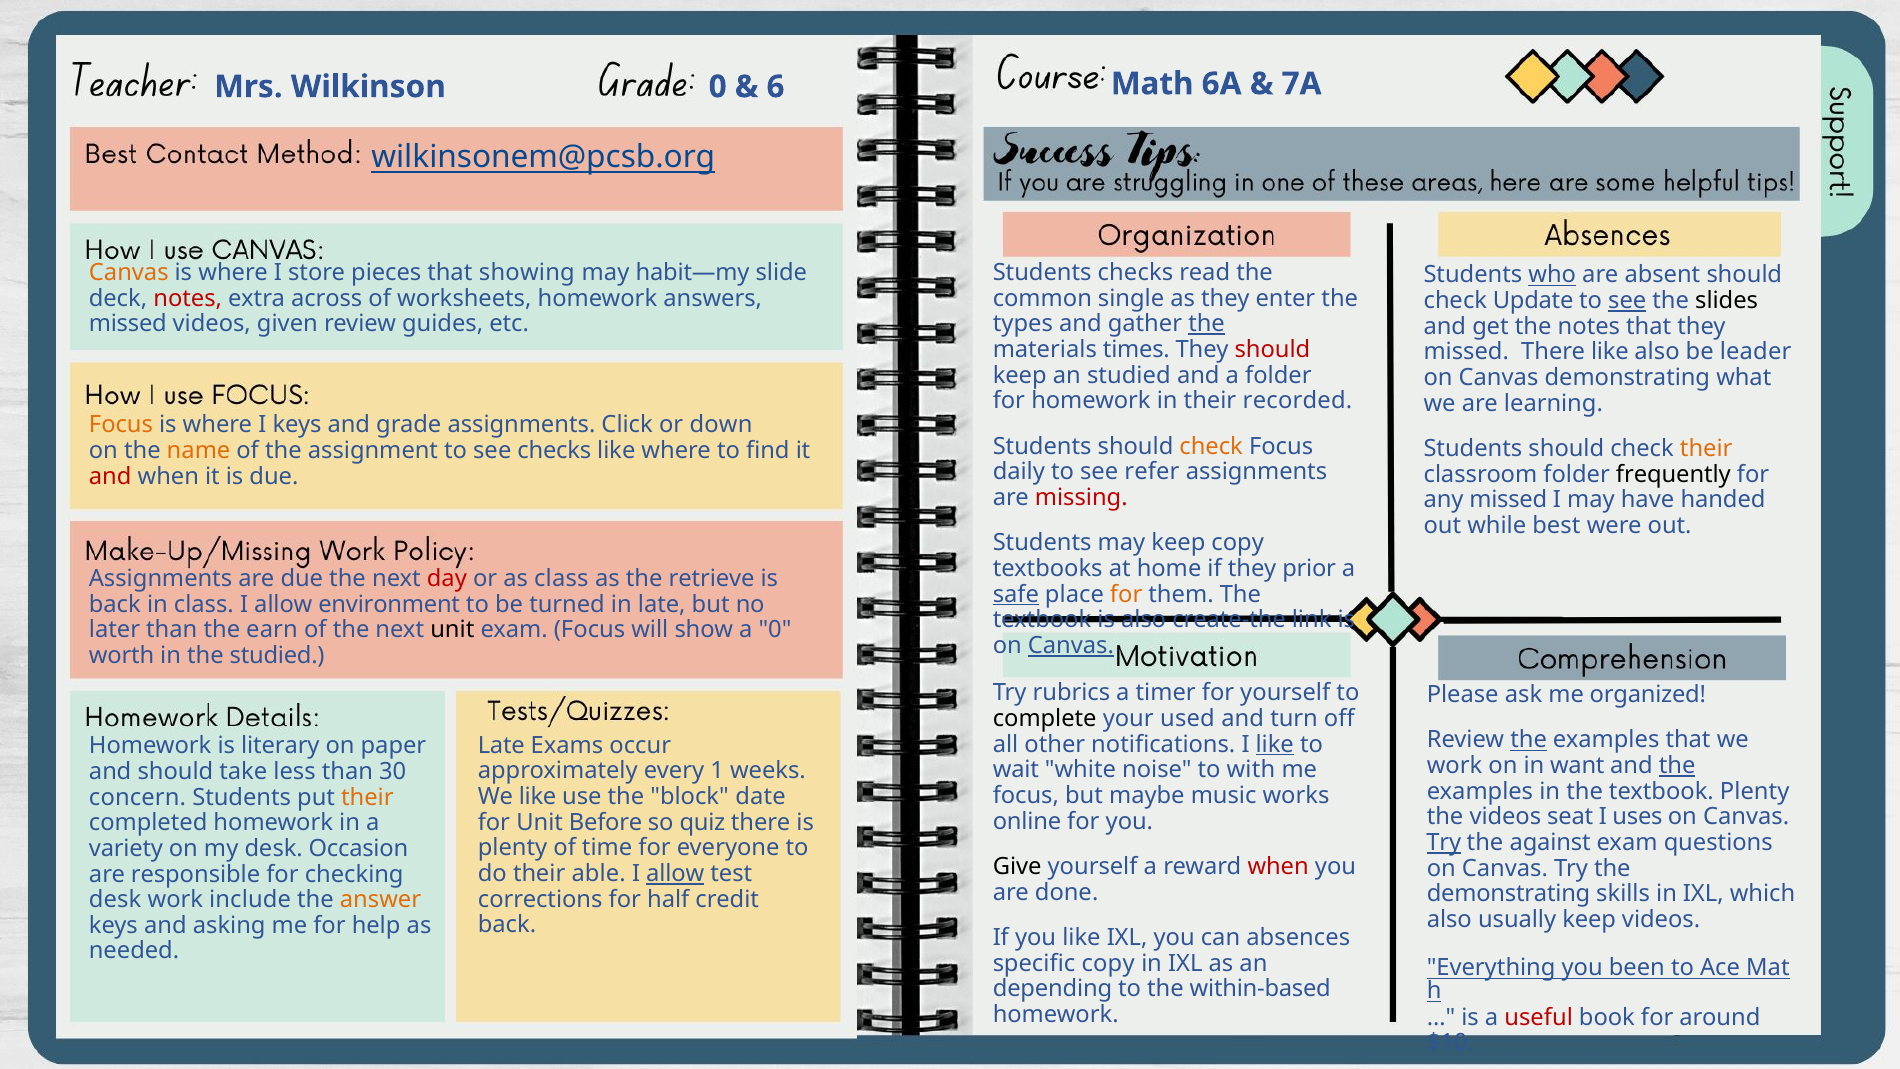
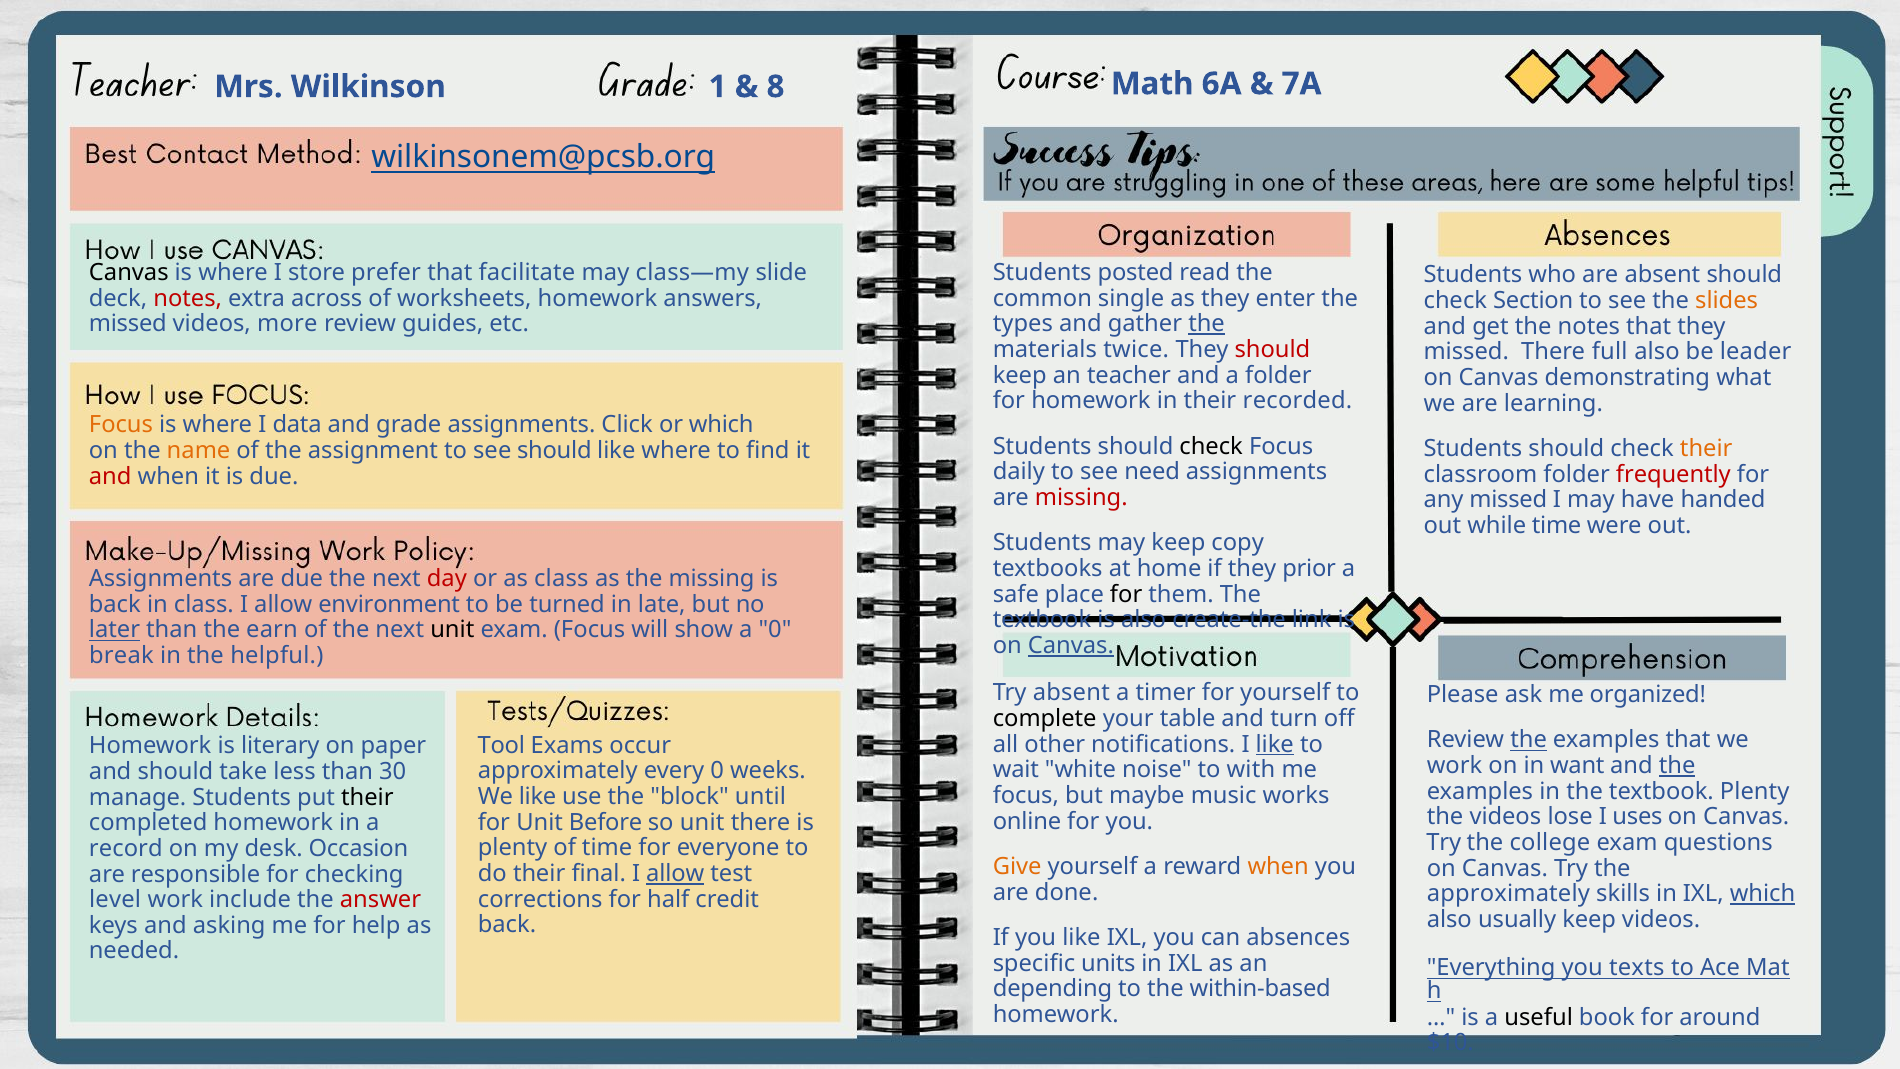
Wilkinson 0: 0 -> 1 (718, 87)
6: 6 -> 8 (776, 87)
Canvas colour: orange -> black (129, 273)
pieces: pieces -> prefer (386, 273)
showing: showing -> facilitate (527, 273)
habit—my: habit—my -> class—my (692, 273)
Students checks: checks -> posted (1136, 273)
who underline: present -> none (1552, 275)
Update: Update -> Section (1533, 301)
see underline: present -> none (1627, 301)
slides colour: black -> orange (1727, 301)
given: given -> more (287, 324)
times: times -> twice (1136, 350)
There like: like -> full (1610, 352)
an studied: studied -> teacher (1129, 375)
I keys: keys -> data (297, 425)
or down: down -> which (721, 425)
check colour: orange -> black (1211, 446)
see checks: checks -> should (554, 451)
refer: refer -> need (1152, 472)
frequently colour: black -> red (1673, 474)
while best: best -> time (1557, 526)
the retrieve: retrieve -> missing (711, 579)
safe underline: present -> none (1016, 594)
for colour: orange -> black (1126, 594)
later underline: none -> present (115, 630)
worth: worth -> break (121, 656)
the studied: studied -> helpful (277, 656)
Try rubrics: rubrics -> absent (1071, 693)
used: used -> table (1188, 718)
Late: Late -> Tool (501, 745)
every 1: 1 -> 0 (717, 771)
date: date -> until (761, 797)
concern: concern -> manage (138, 797)
their colour: orange -> black (367, 797)
seat: seat -> lose (1570, 817)
so quiz: quiz -> unit (702, 822)
Try underline: present -> none (1444, 842)
against: against -> college (1550, 842)
variety: variety -> record (126, 848)
Give colour: black -> orange (1017, 866)
when colour: red -> orange (1278, 866)
able: able -> final (599, 874)
demonstrating: demonstrating -> approximately (1508, 894)
which underline: none -> present (1763, 894)
desk: desk -> level (115, 900)
answer colour: orange -> red (381, 900)
specific copy: copy -> units (1108, 963)
been: been -> texts (1637, 967)
useful colour: red -> black (1539, 1017)
